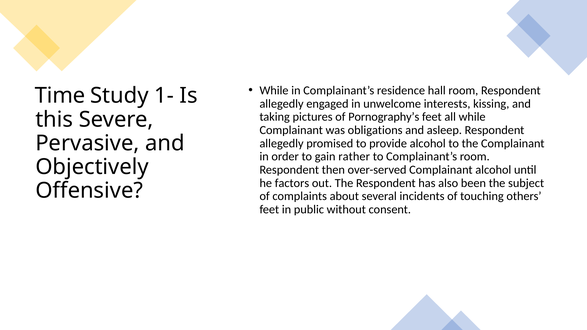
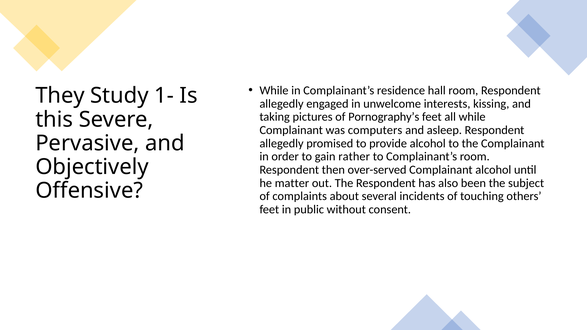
Time: Time -> They (60, 96)
obligations: obligations -> computers (375, 130)
factors: factors -> matter (292, 183)
